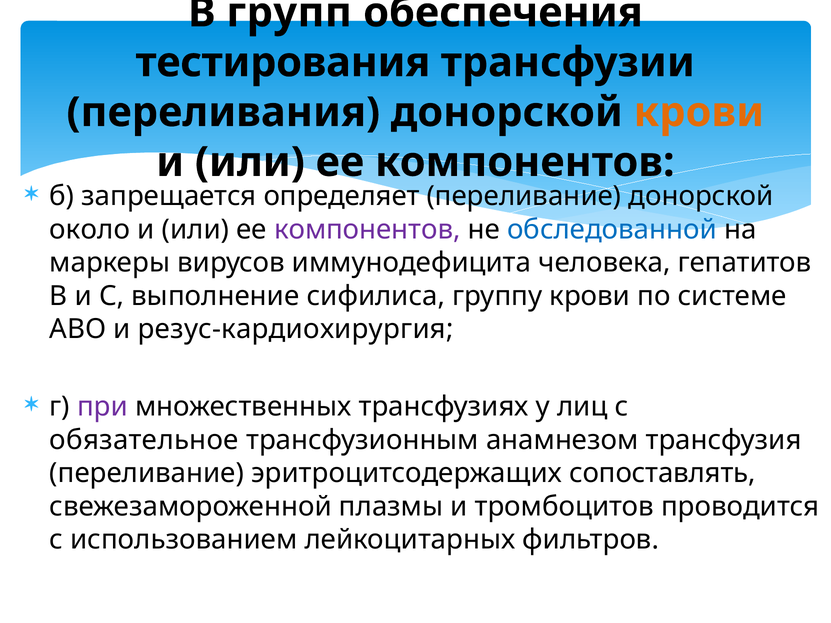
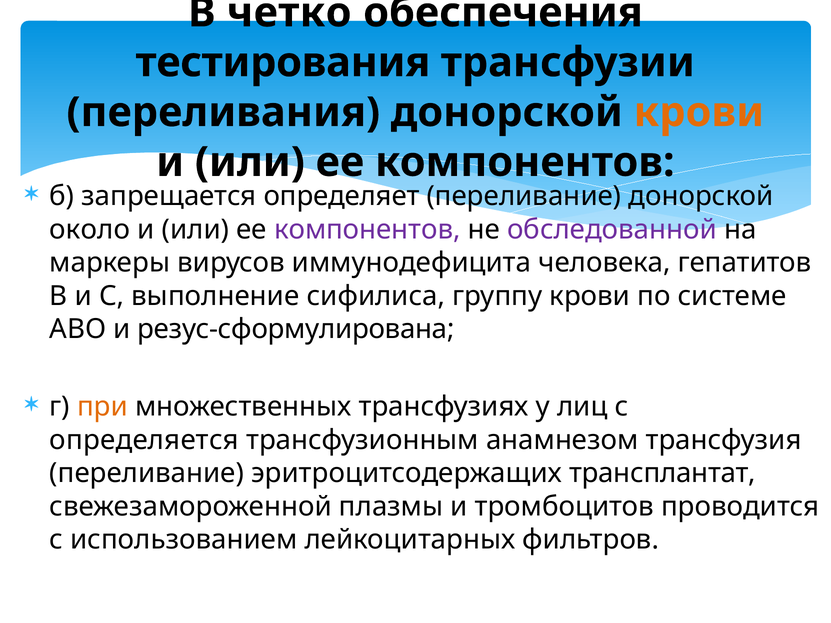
групп: групп -> четко (289, 13)
обследованной colour: blue -> purple (612, 230)
резус-кардиохирургия: резус-кардиохирургия -> резус-сформулирована (296, 329)
при colour: purple -> orange (102, 407)
обязательное: обязательное -> определяется (144, 440)
сопоставлять: сопоставлять -> трансплантат (663, 473)
